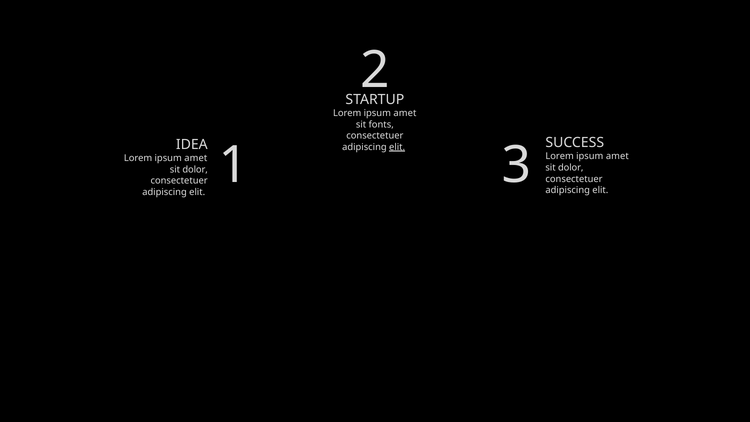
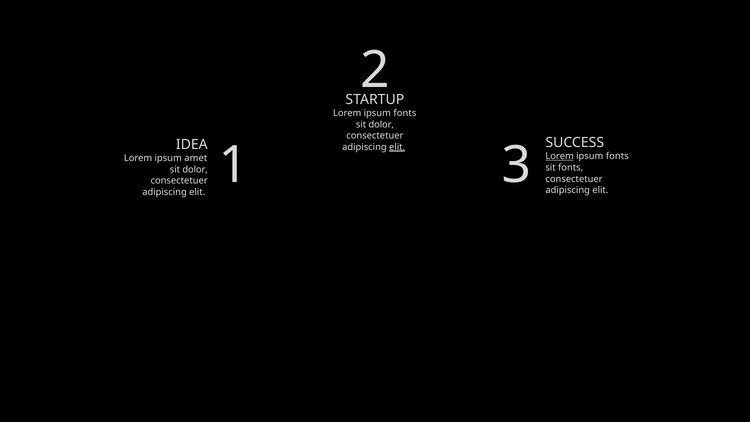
amet: amet -> fonts (405, 113)
fonts: fonts -> dolor (381, 124)
Lorem underline: none -> present (560, 156)
amet: amet -> fonts (617, 156)
dolor: dolor -> fonts (571, 168)
